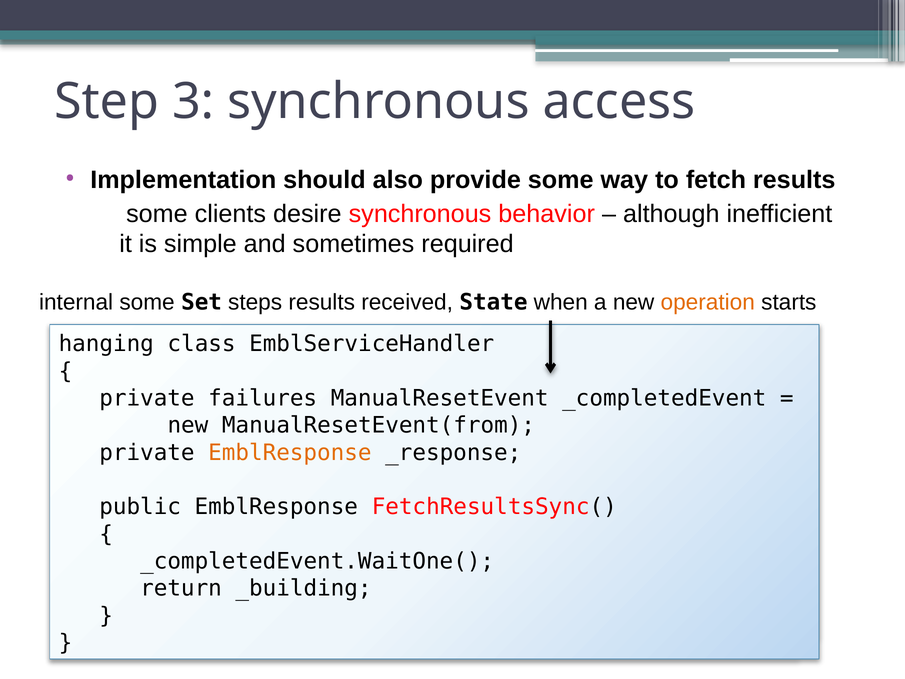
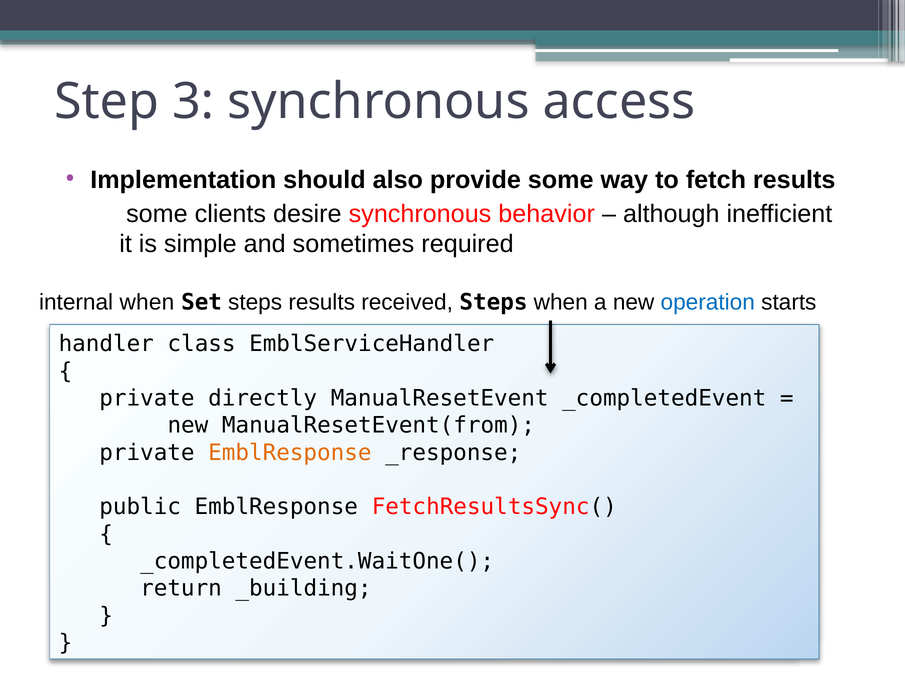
internal some: some -> when (147, 302)
received State: State -> Steps (494, 302)
operation colour: orange -> blue (708, 302)
hanging: hanging -> handler (106, 344)
failures: failures -> directly (263, 398)
